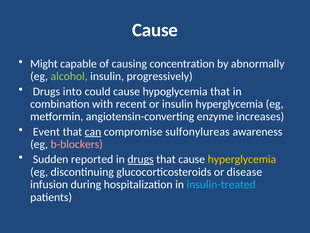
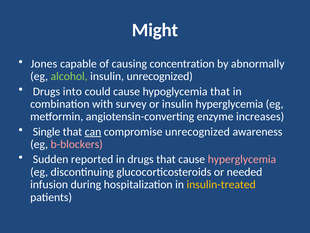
Cause: Cause -> Might (155, 30)
Might: Might -> Jones (44, 64)
insulin progressively: progressively -> unrecognized (160, 76)
recent: recent -> survey (131, 104)
Event: Event -> Single (47, 131)
compromise sulfonylureas: sulfonylureas -> unrecognized (197, 131)
drugs underline: present -> none (141, 159)
hyperglycemia colour: yellow -> pink (242, 159)
disease: disease -> needed (244, 172)
insulin-treated colour: light blue -> yellow (221, 184)
